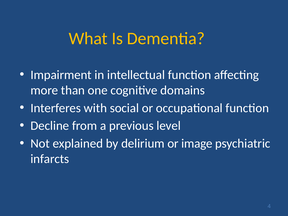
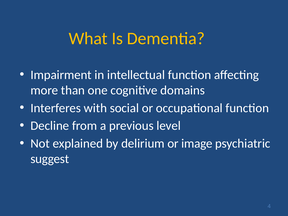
infarcts: infarcts -> suggest (50, 159)
